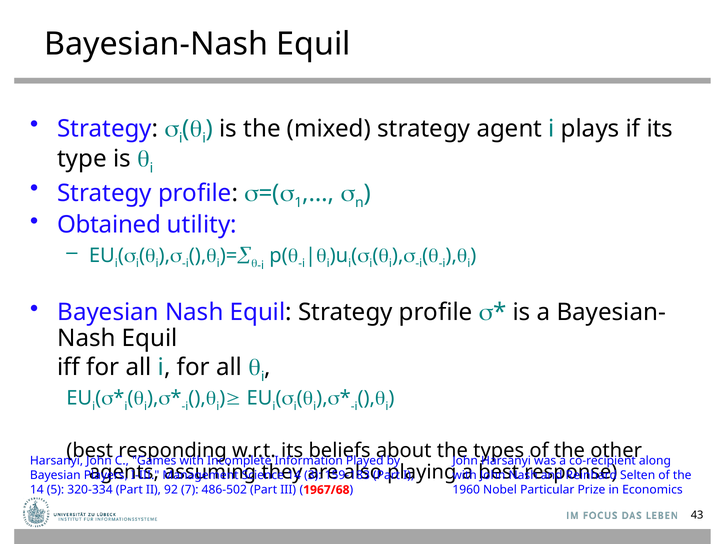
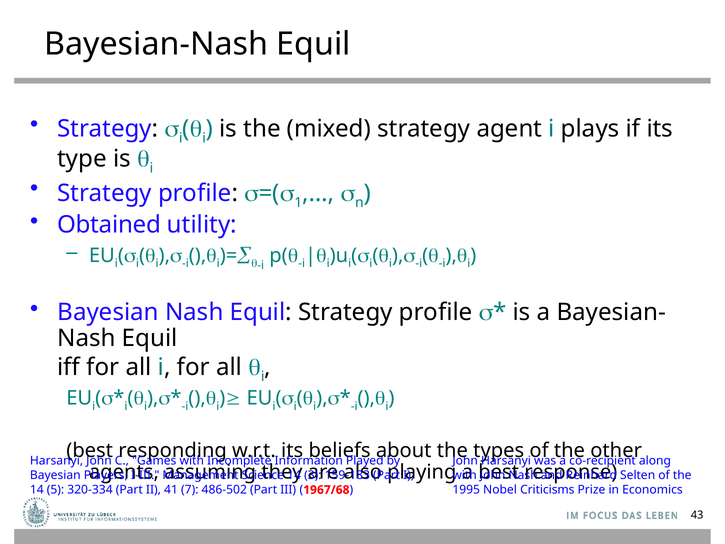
92: 92 -> 41 (171, 490)
1960: 1960 -> 1995 (466, 490)
Particular: Particular -> Criticisms (547, 490)
